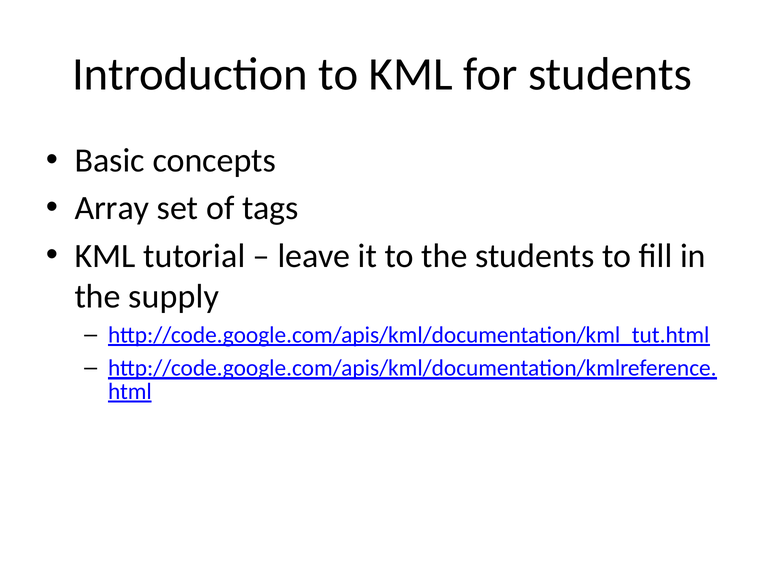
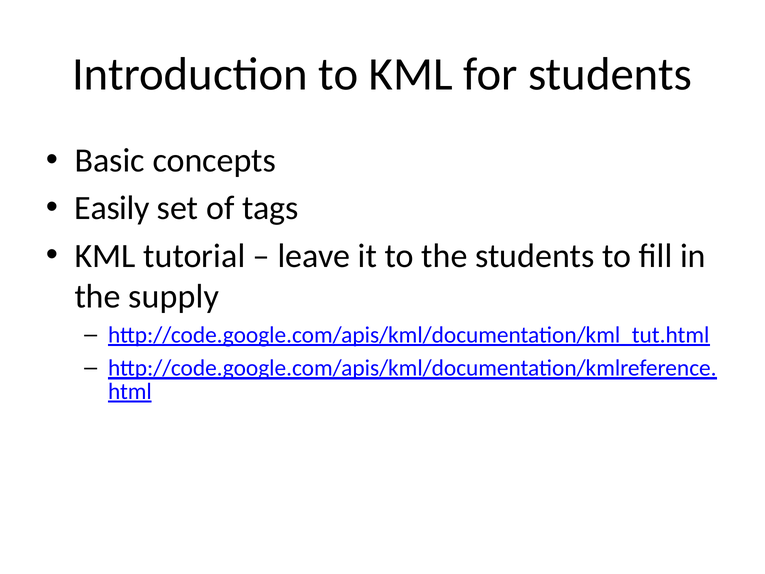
Array: Array -> Easily (112, 208)
